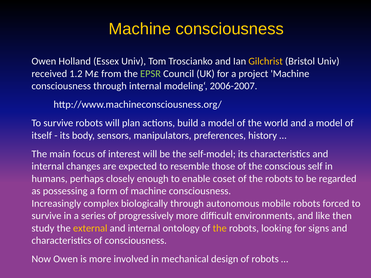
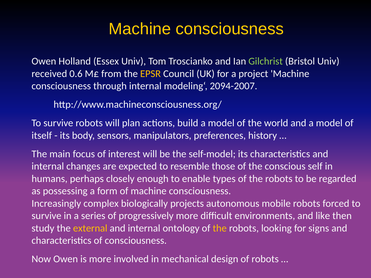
Gilchrist colour: yellow -> light green (266, 61)
1.2: 1.2 -> 0.6 (76, 74)
EPSR colour: light green -> yellow (151, 74)
2006-2007: 2006-2007 -> 2094-2007 (234, 86)
coset: coset -> types (224, 179)
biologically through: through -> projects (187, 204)
